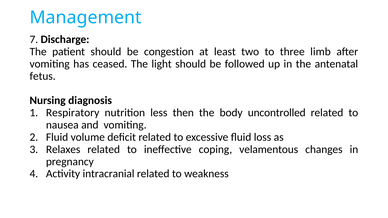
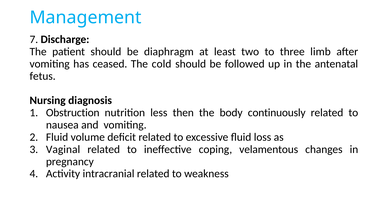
congestion: congestion -> diaphragm (169, 52)
light: light -> cold (162, 64)
Respiratory: Respiratory -> Obstruction (73, 113)
uncontrolled: uncontrolled -> continuously (277, 113)
Relaxes: Relaxes -> Vaginal (63, 149)
